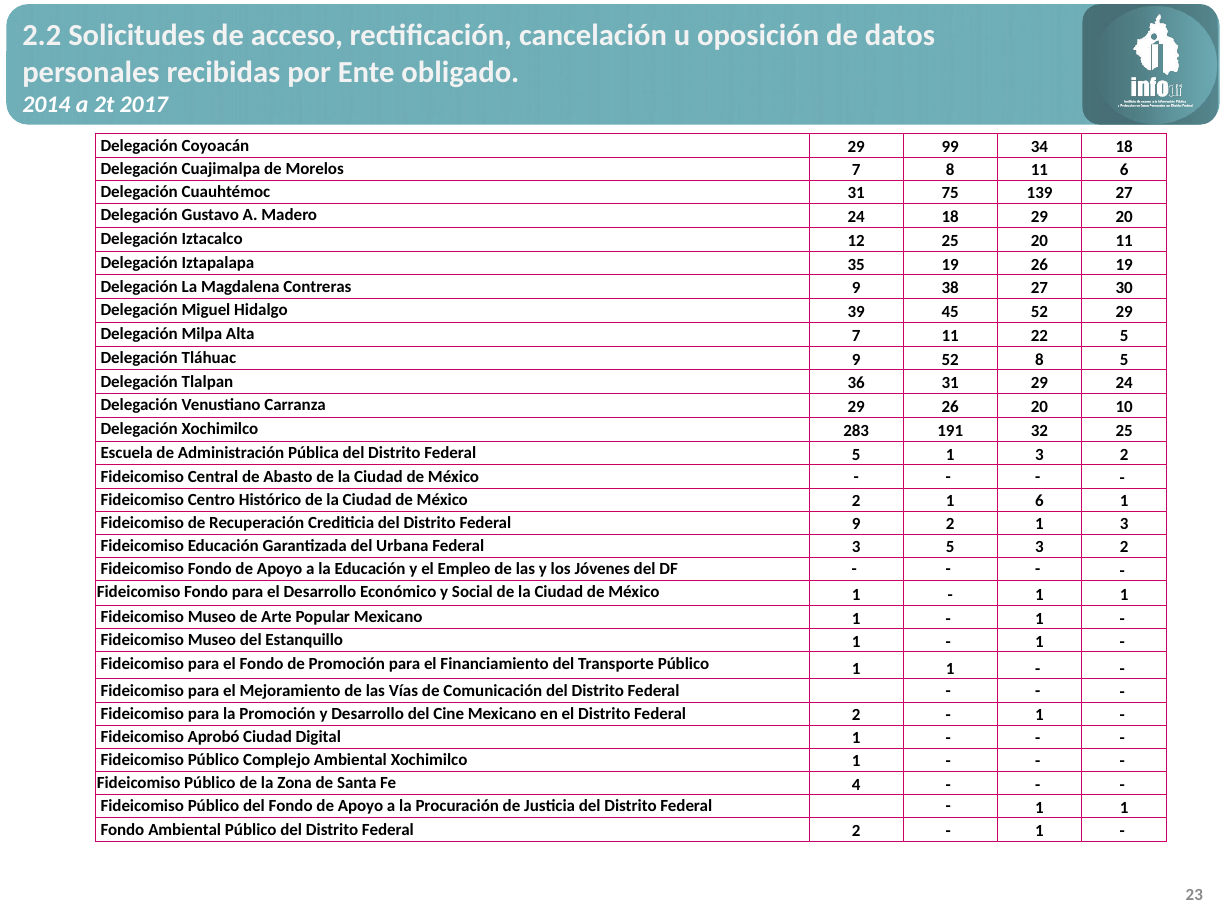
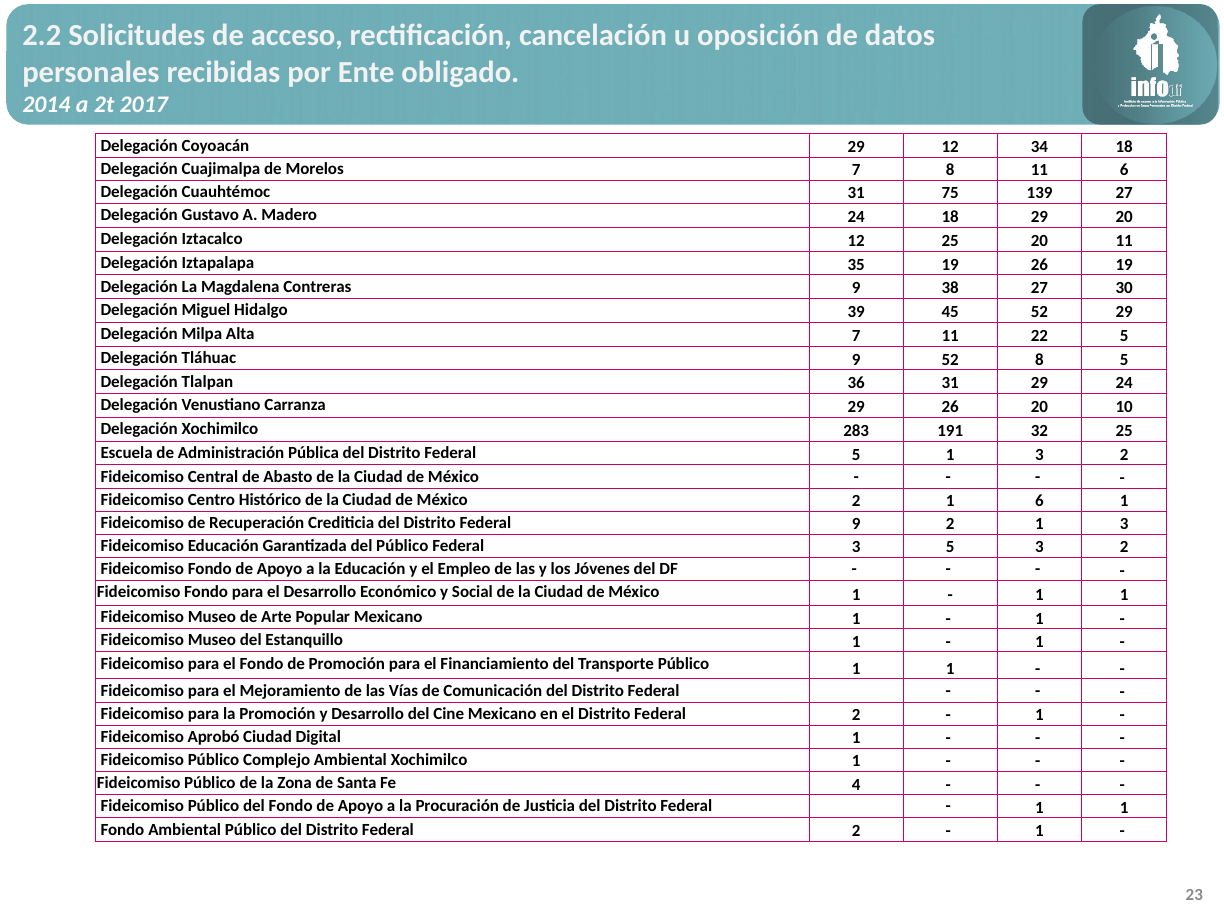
29 99: 99 -> 12 (950, 147)
del Urbana: Urbana -> Público (402, 546)
